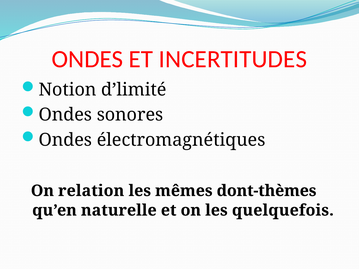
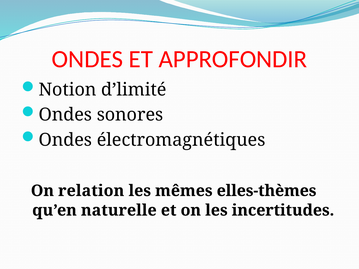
INCERTITUDES: INCERTITUDES -> APPROFONDIR (233, 59)
dont-thèmes: dont-thèmes -> elles-thèmes (267, 191)
quelquefois: quelquefois -> incertitudes (283, 211)
